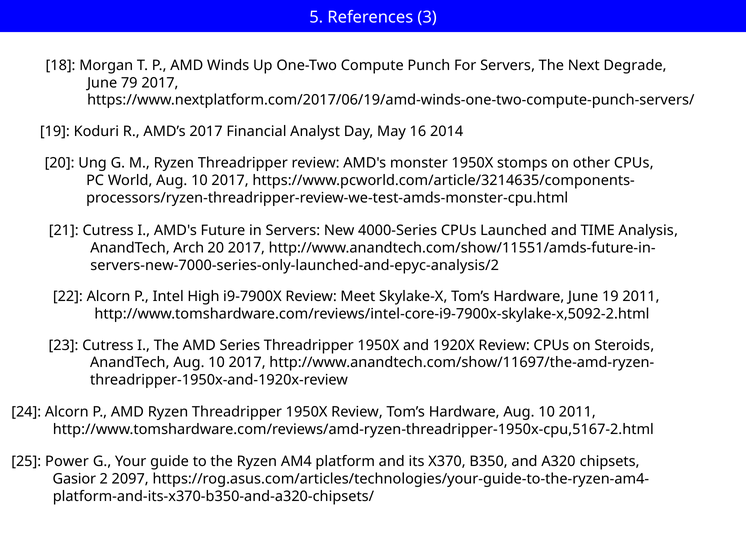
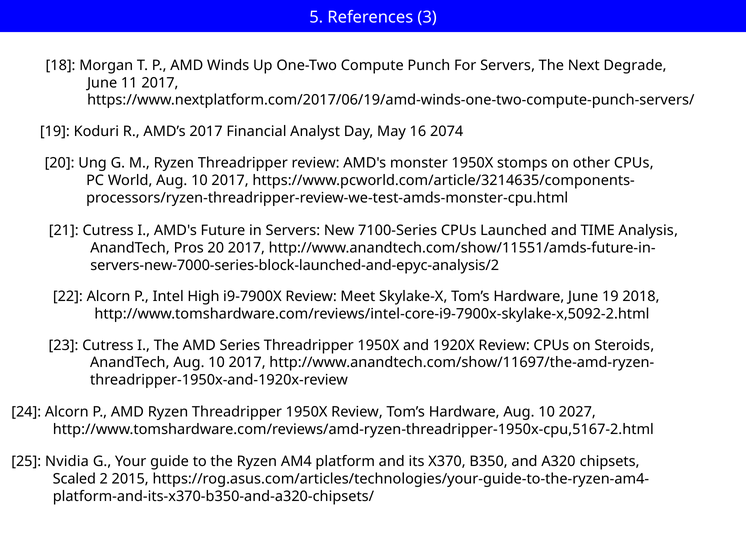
79: 79 -> 11 (129, 83)
2014: 2014 -> 2074 (447, 132)
4000-Series: 4000-Series -> 7100-Series (398, 231)
Arch: Arch -> Pros (189, 248)
servers-new-7000-series-only-launched-and-epyc-analysis/2: servers-new-7000-series-only-launched-and-epyc-analysis/2 -> servers-new-7000-series-block-launched-and-epyc-analysis/2 (295, 266)
19 2011: 2011 -> 2018 (641, 297)
10 2011: 2011 -> 2027 (577, 412)
Power: Power -> Nvidia (67, 462)
Gasior: Gasior -> Scaled (74, 479)
2097: 2097 -> 2015 (130, 479)
